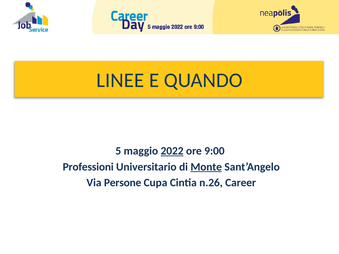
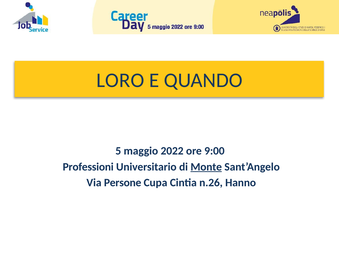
LINEE: LINEE -> LORO (120, 80)
2022 underline: present -> none (172, 151)
Career: Career -> Hanno (241, 183)
